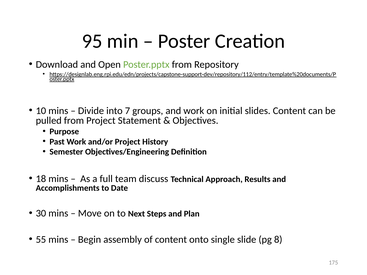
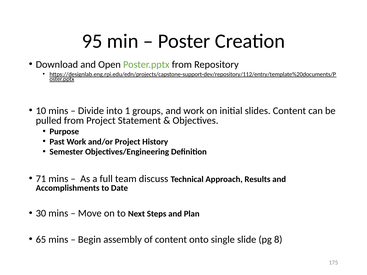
7: 7 -> 1 (127, 111)
18: 18 -> 71 (41, 179)
55: 55 -> 65 (41, 240)
